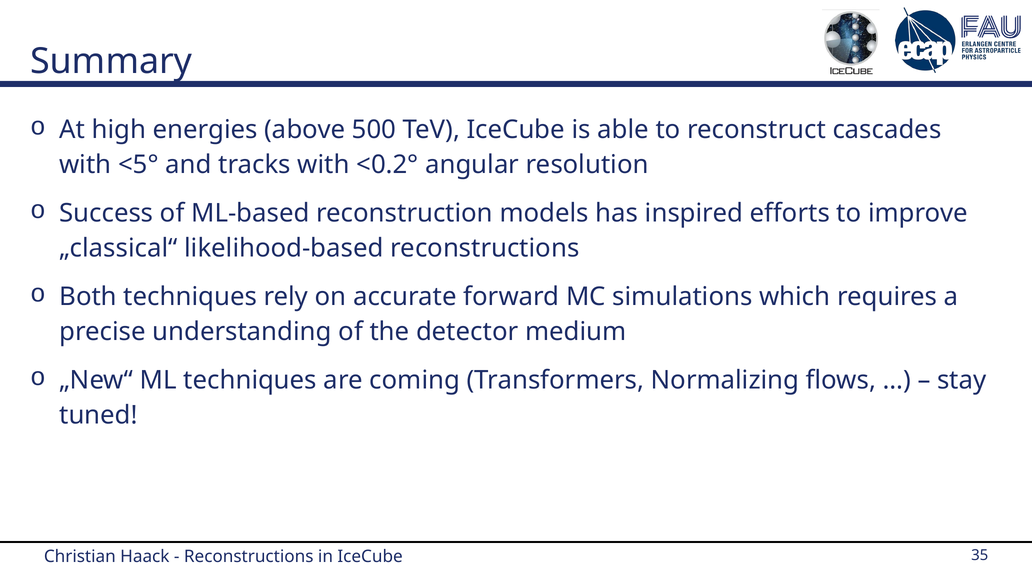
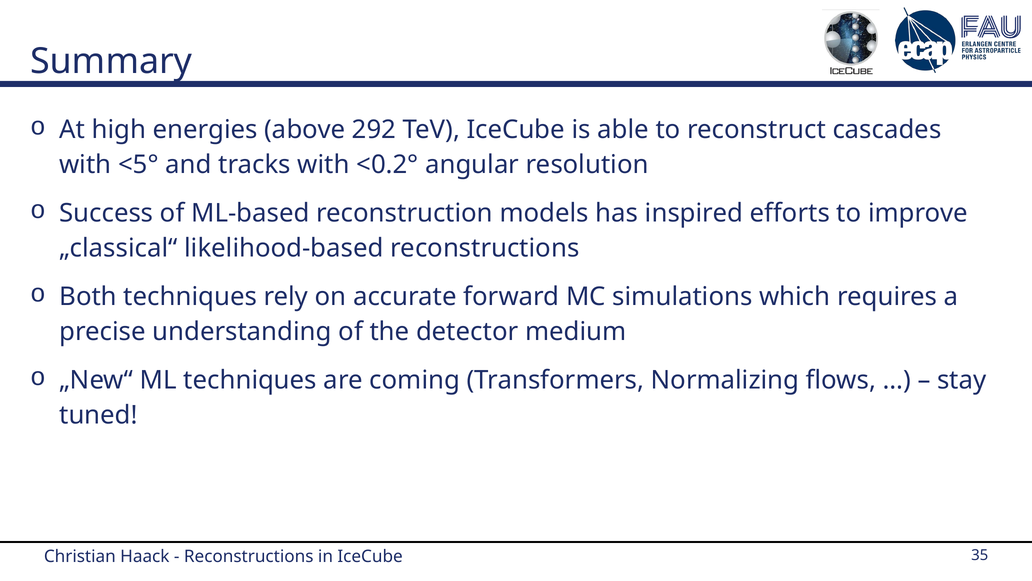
500: 500 -> 292 (374, 129)
